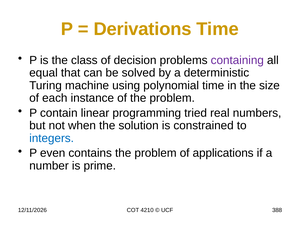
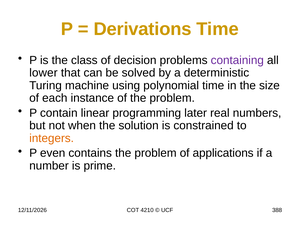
equal: equal -> lower (43, 73)
tried: tried -> later (196, 113)
integers colour: blue -> orange (52, 138)
